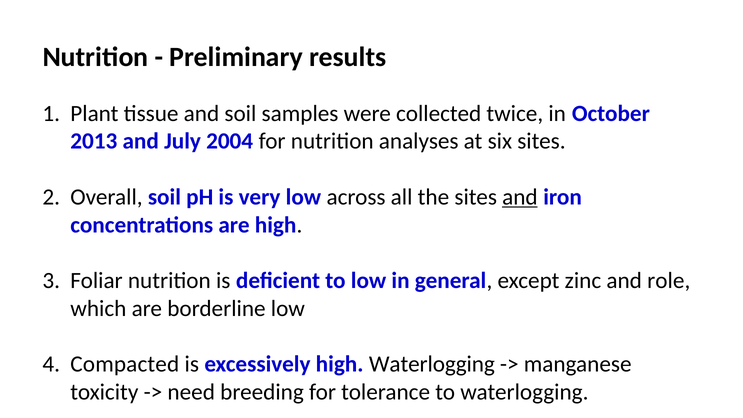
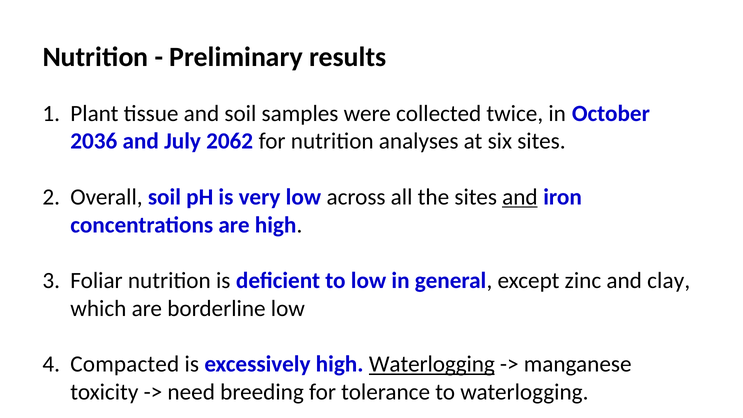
2013: 2013 -> 2036 (94, 141)
2004: 2004 -> 2062 (230, 141)
role: role -> clay (669, 281)
Waterlogging underline: none -> present (432, 364)
